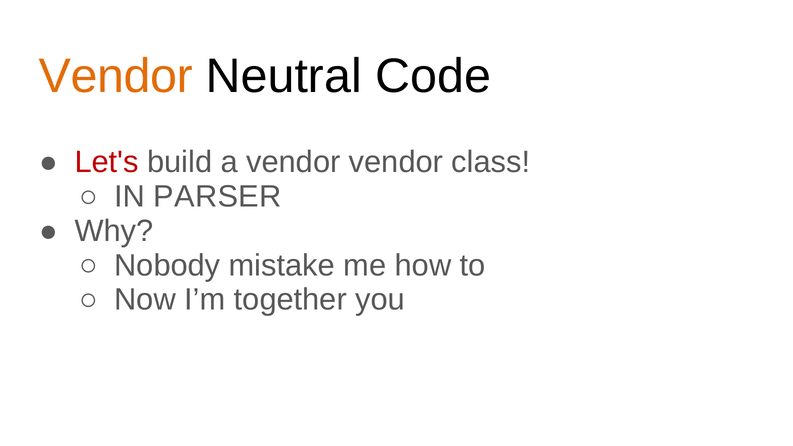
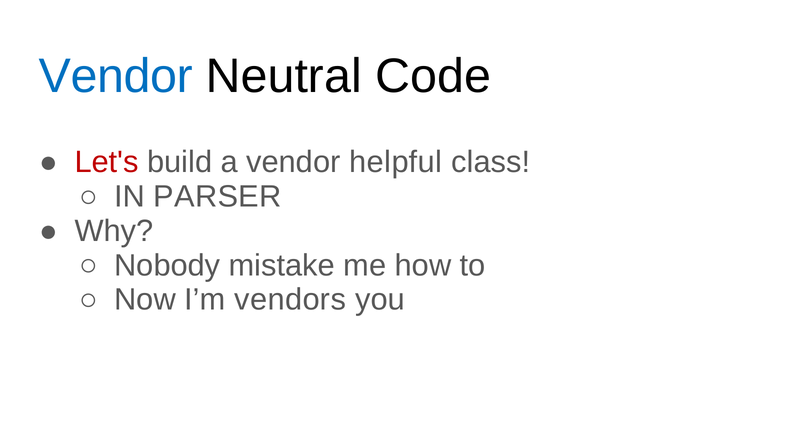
Vendor colour: orange -> blue (116, 76)
vendor vendor: vendor -> helpful (396, 162)
together: together -> vendors (290, 300)
